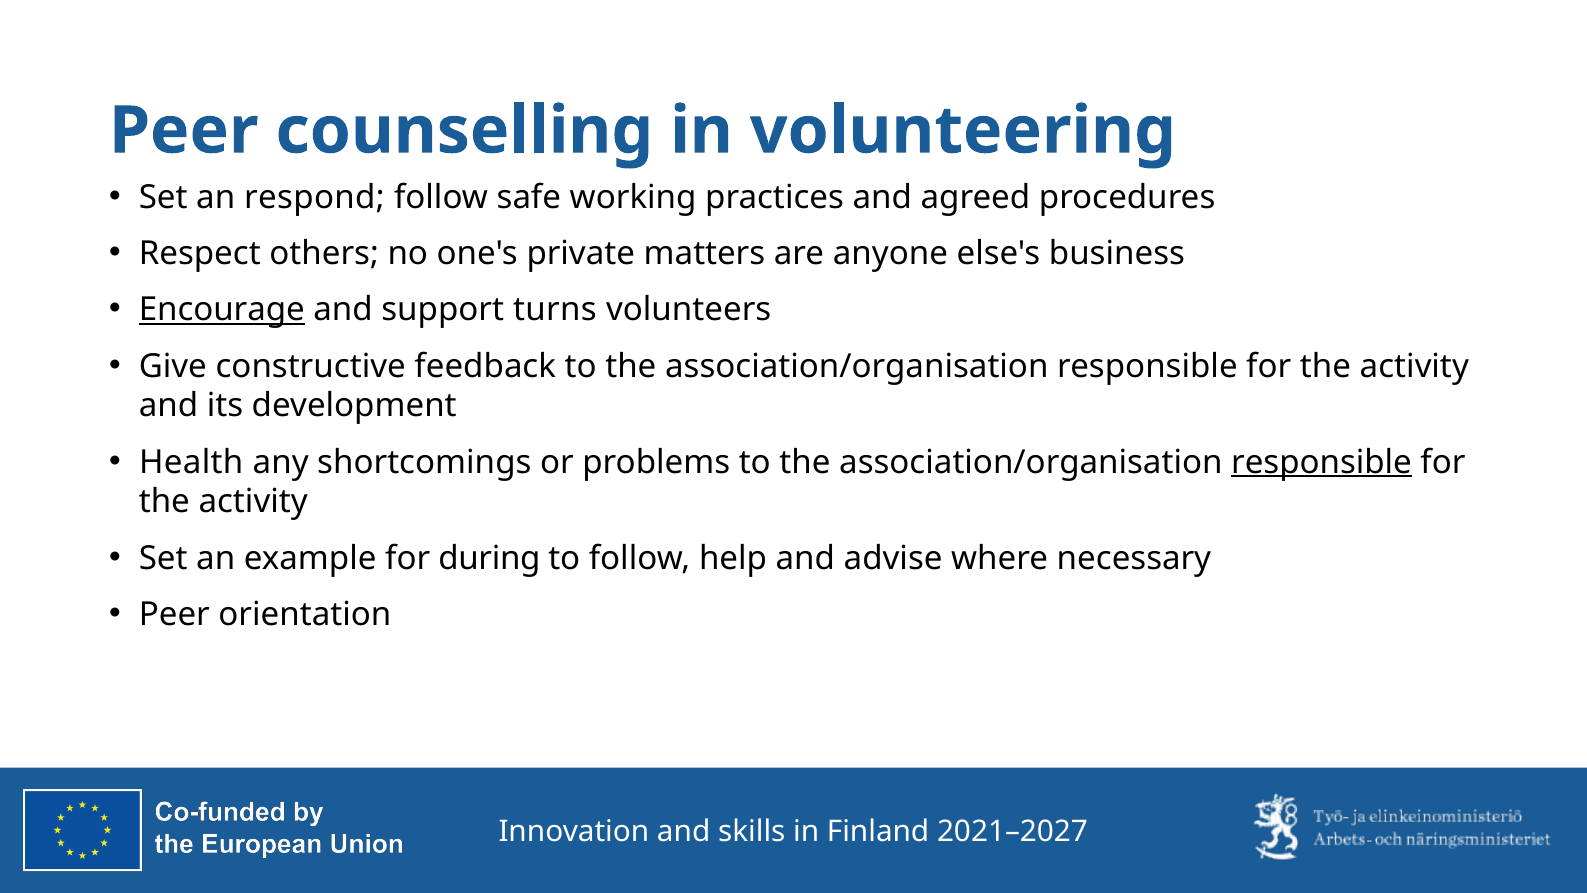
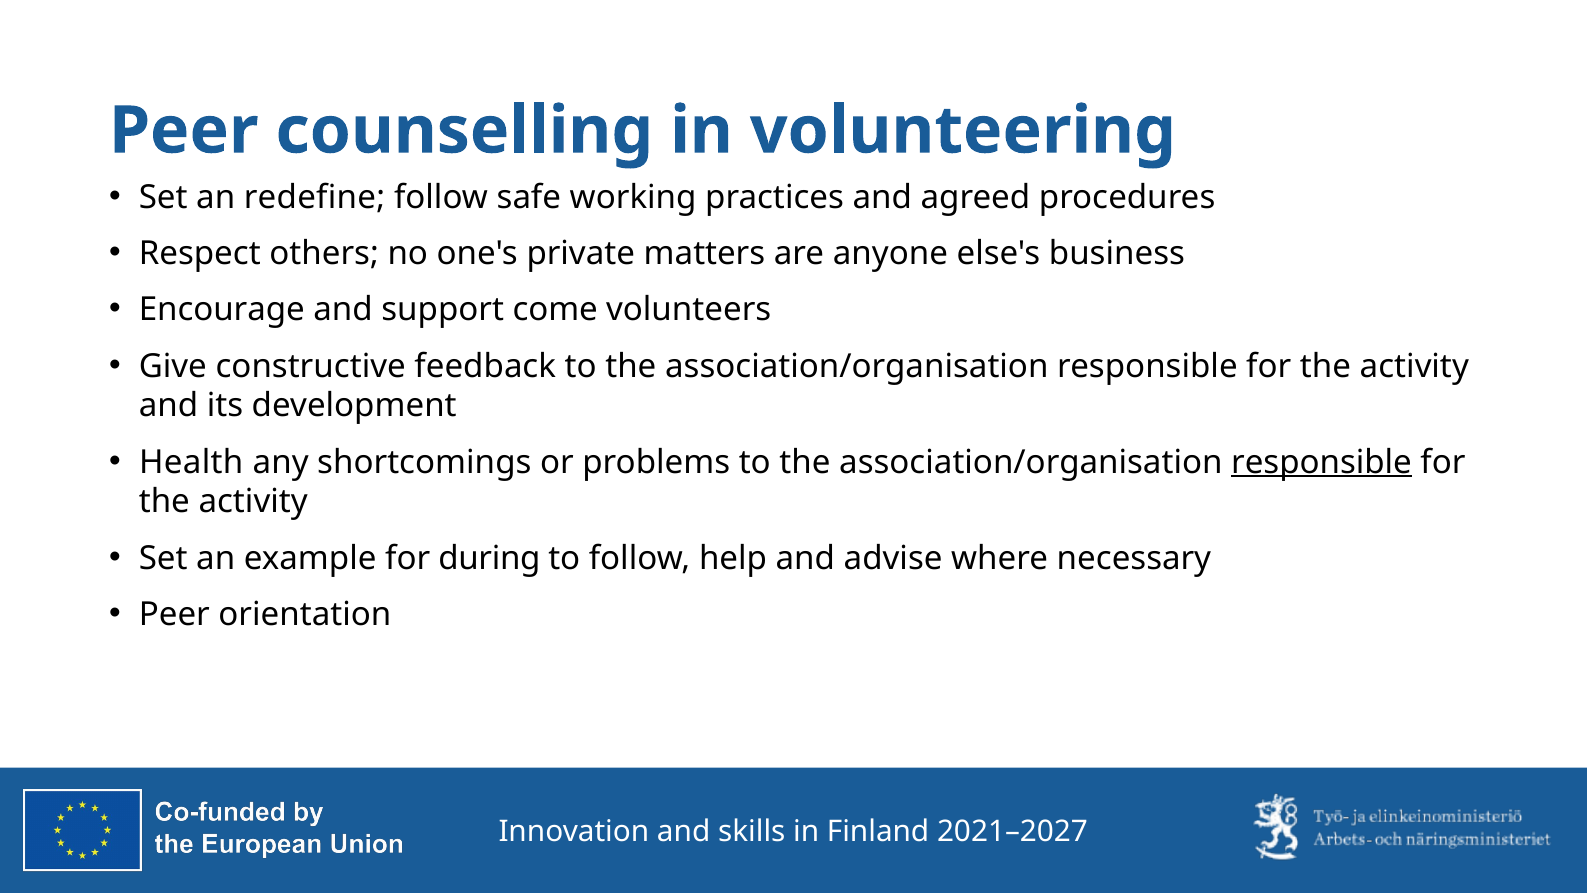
respond: respond -> redefine (314, 197)
Encourage underline: present -> none (222, 310)
turns: turns -> come (555, 310)
